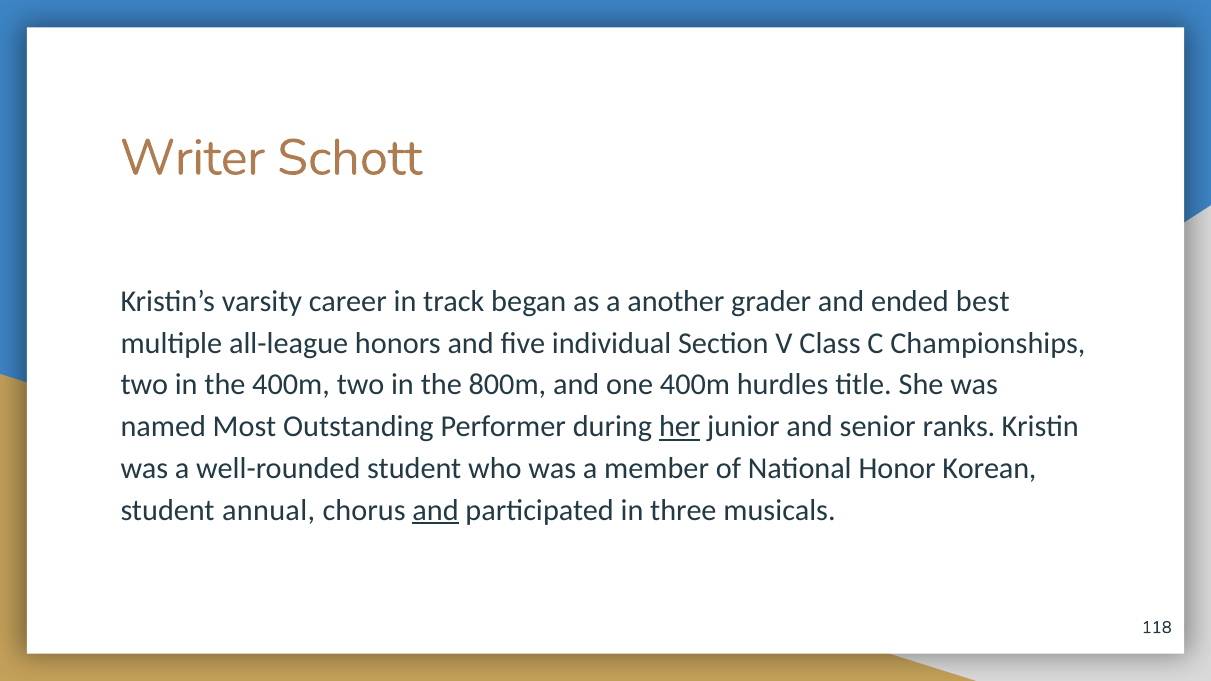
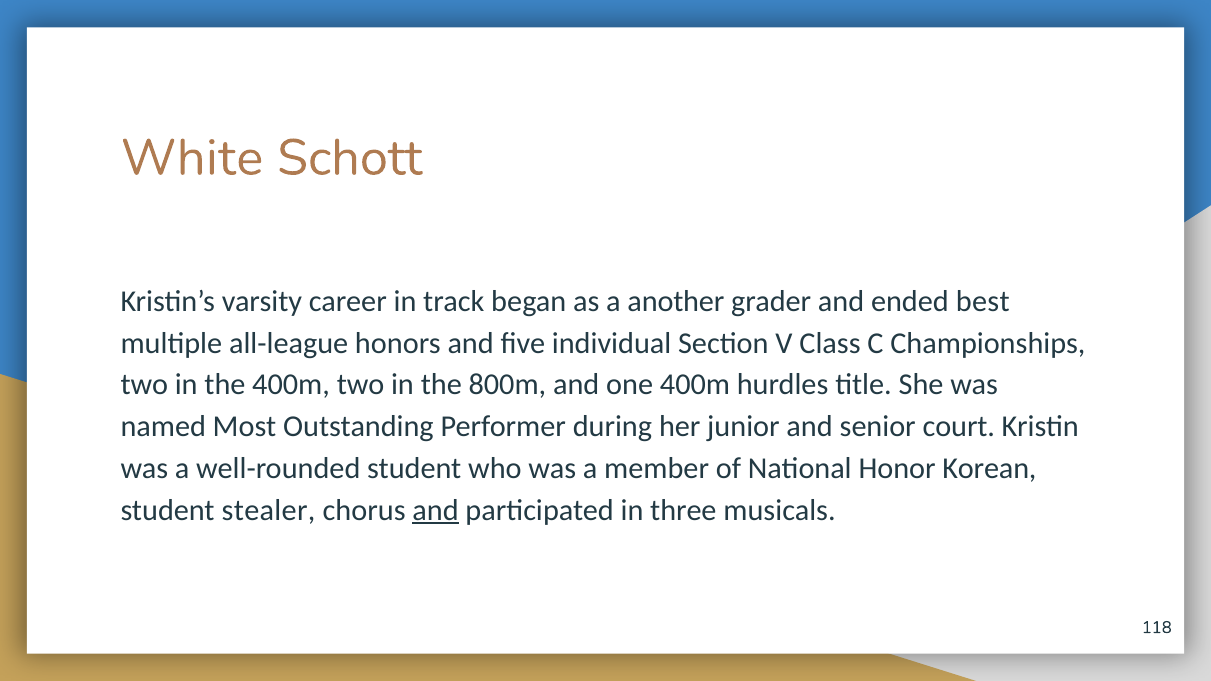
Writer: Writer -> White (192, 158)
her underline: present -> none (680, 427)
ranks: ranks -> court (959, 427)
annual: annual -> stealer (269, 510)
